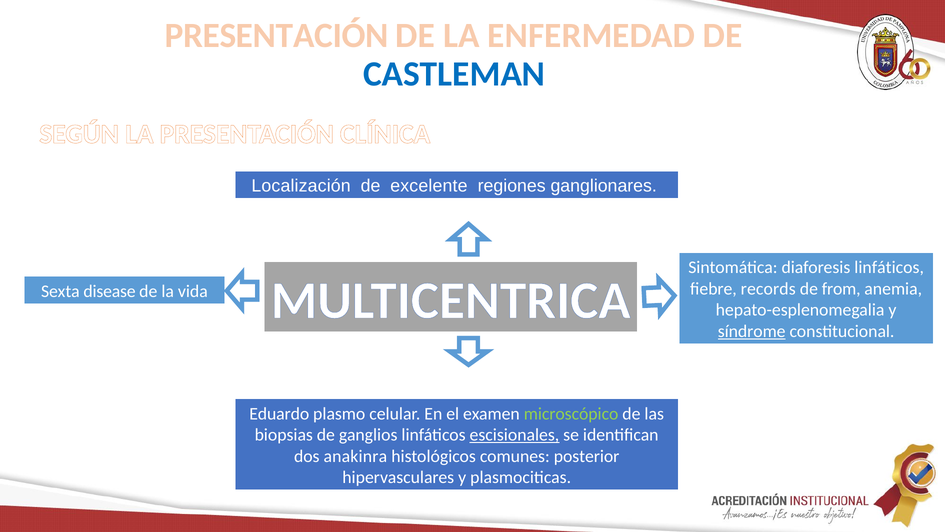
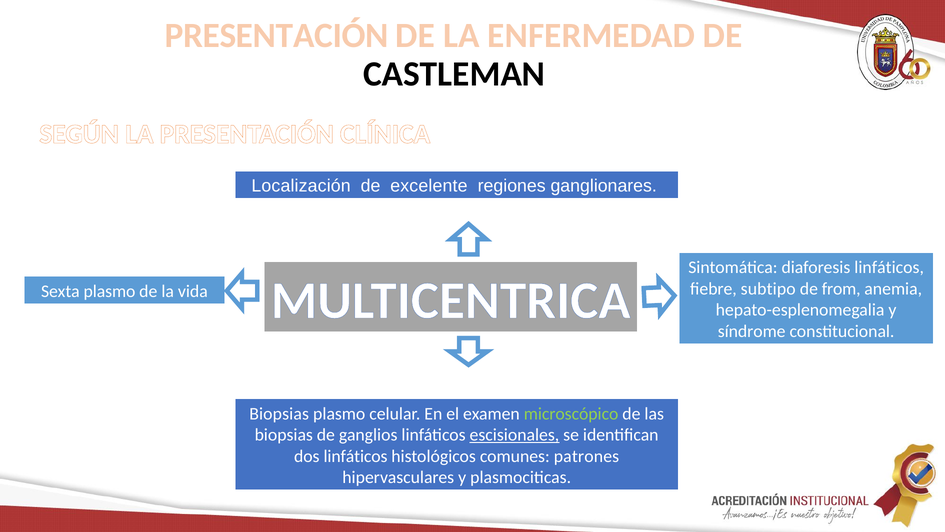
CASTLEMAN colour: blue -> black (454, 74)
records: records -> subtipo (768, 289)
Sexta disease: disease -> plasmo (110, 291)
síndrome underline: present -> none (752, 331)
Eduardo: Eduardo -> Biopsias (279, 413)
dos anakinra: anakinra -> linfáticos (355, 456)
posterior: posterior -> patrones (586, 456)
